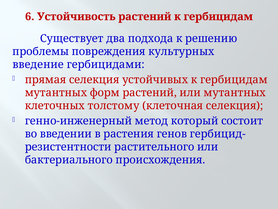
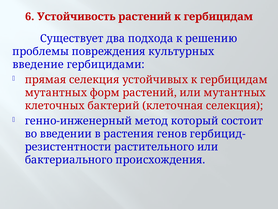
толстому: толстому -> бактерий (114, 105)
